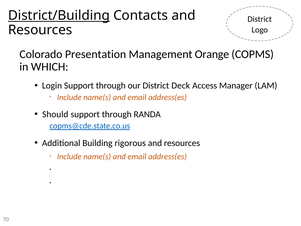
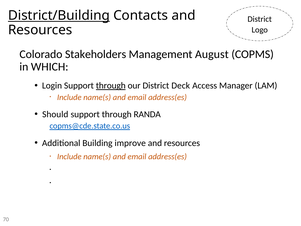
Presentation: Presentation -> Stakeholders (96, 54)
Orange: Orange -> August (212, 54)
through underline: none -> present (111, 86)
rigorous: rigorous -> improve (130, 143)
